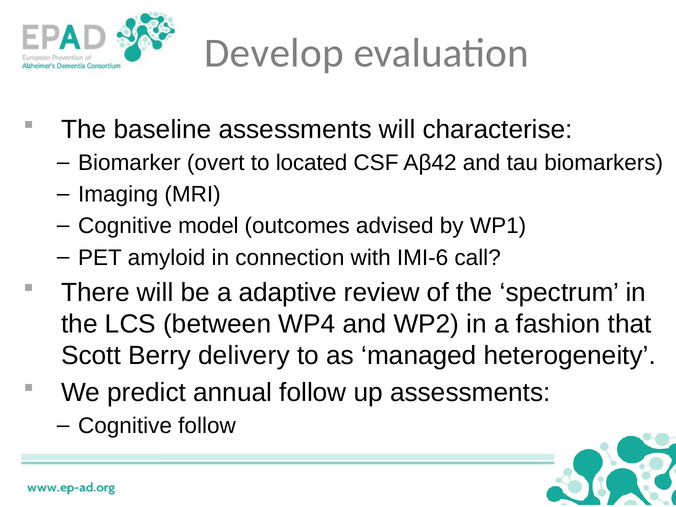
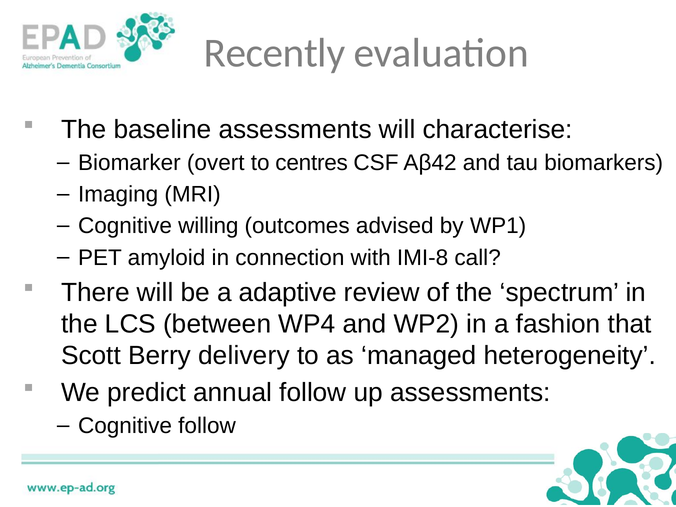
Develop: Develop -> Recently (274, 53)
located: located -> centres (312, 163)
model: model -> willing (208, 226)
IMI-6: IMI-6 -> IMI-8 (423, 258)
